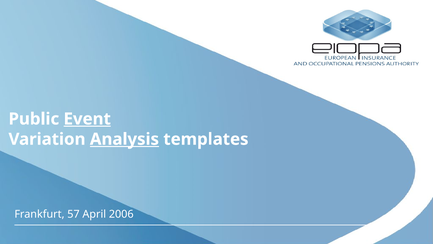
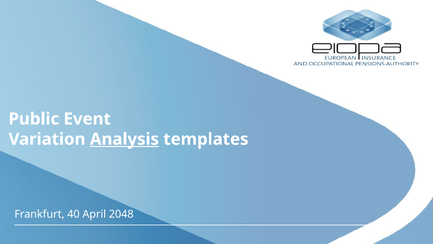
Event underline: present -> none (87, 119)
57: 57 -> 40 (73, 214)
2006: 2006 -> 2048 (121, 214)
